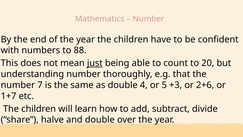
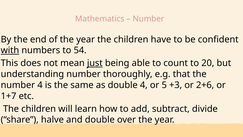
with underline: none -> present (10, 50)
88: 88 -> 54 (80, 50)
number 7: 7 -> 4 (40, 85)
